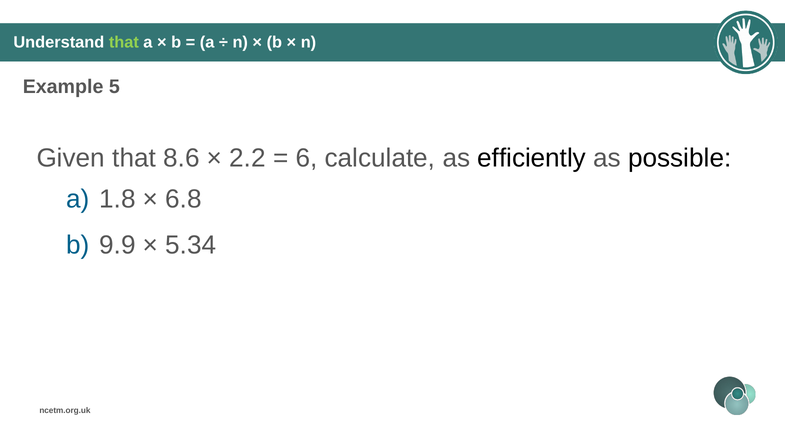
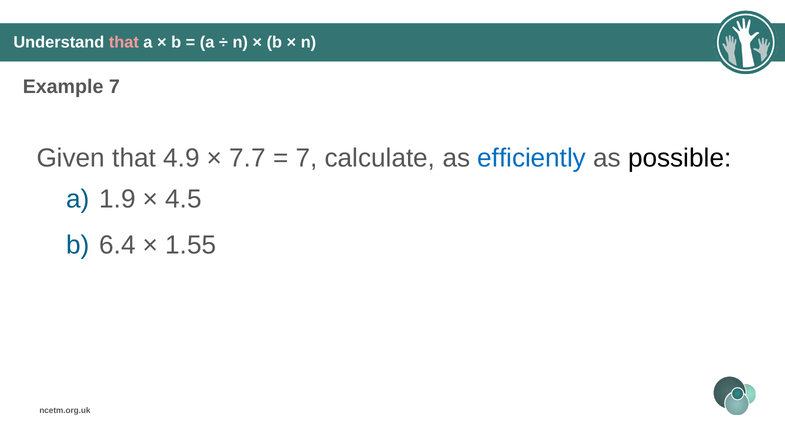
that colour: light green -> pink (124, 42)
Example 5: 5 -> 7 (114, 87)
8.6: 8.6 -> 4.9 (181, 158)
2.2: 2.2 -> 7.7 (248, 158)
6: 6 -> 7 (307, 158)
efficiently colour: black -> blue (532, 158)
1.8: 1.8 -> 1.9 (117, 199)
6.8: 6.8 -> 4.5 (184, 199)
9.9: 9.9 -> 6.4 (117, 245)
5.34: 5.34 -> 1.55 (191, 245)
